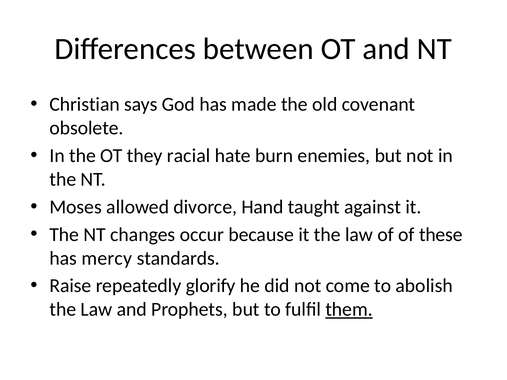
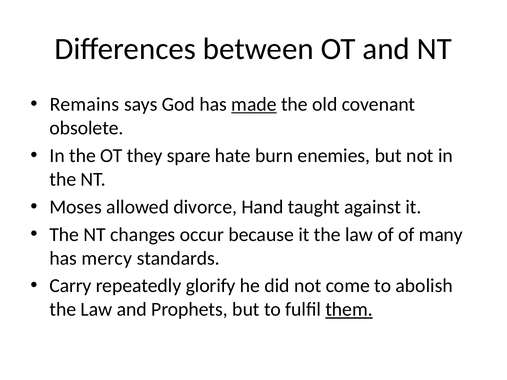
Christian: Christian -> Remains (84, 104)
made underline: none -> present (254, 104)
racial: racial -> spare (189, 156)
these: these -> many (441, 235)
Raise: Raise -> Carry (70, 286)
